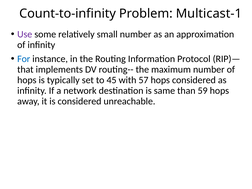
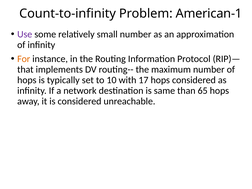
Multicast-1: Multicast-1 -> American-1 (209, 14)
For colour: blue -> orange (24, 59)
45: 45 -> 10 (112, 80)
57: 57 -> 17 (143, 80)
59: 59 -> 65 (203, 91)
